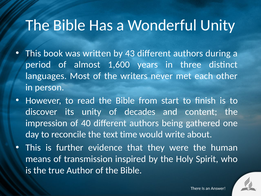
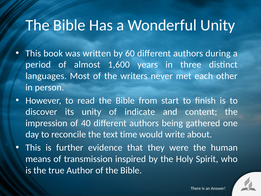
43: 43 -> 60 (130, 53)
decades: decades -> indicate (140, 112)
